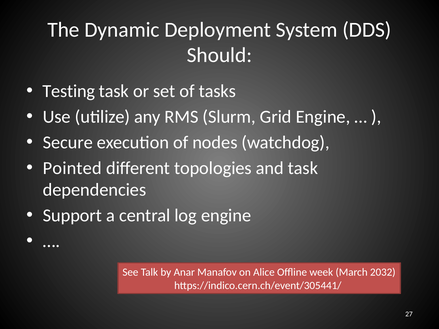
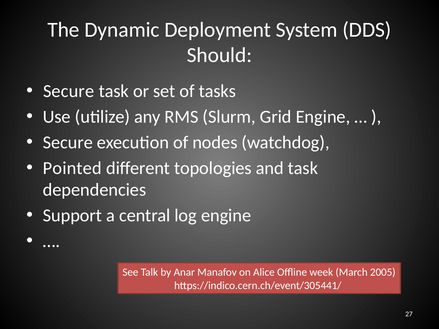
Testing: Testing -> Secure (69, 91)
2032: 2032 -> 2005 (383, 273)
